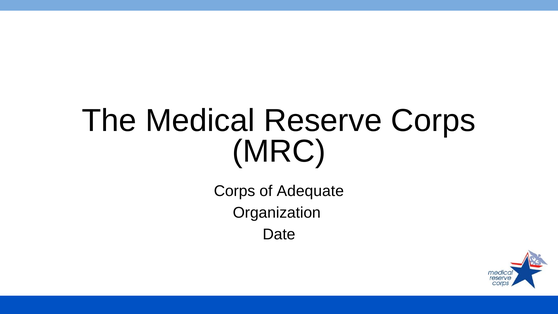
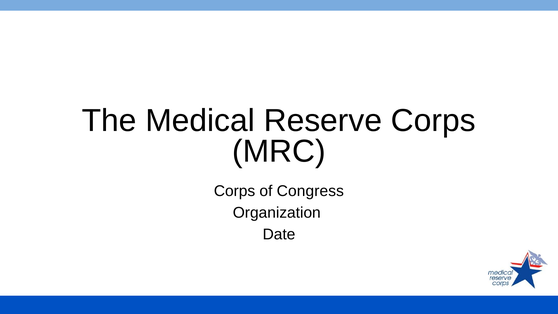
Adequate: Adequate -> Congress (310, 191)
